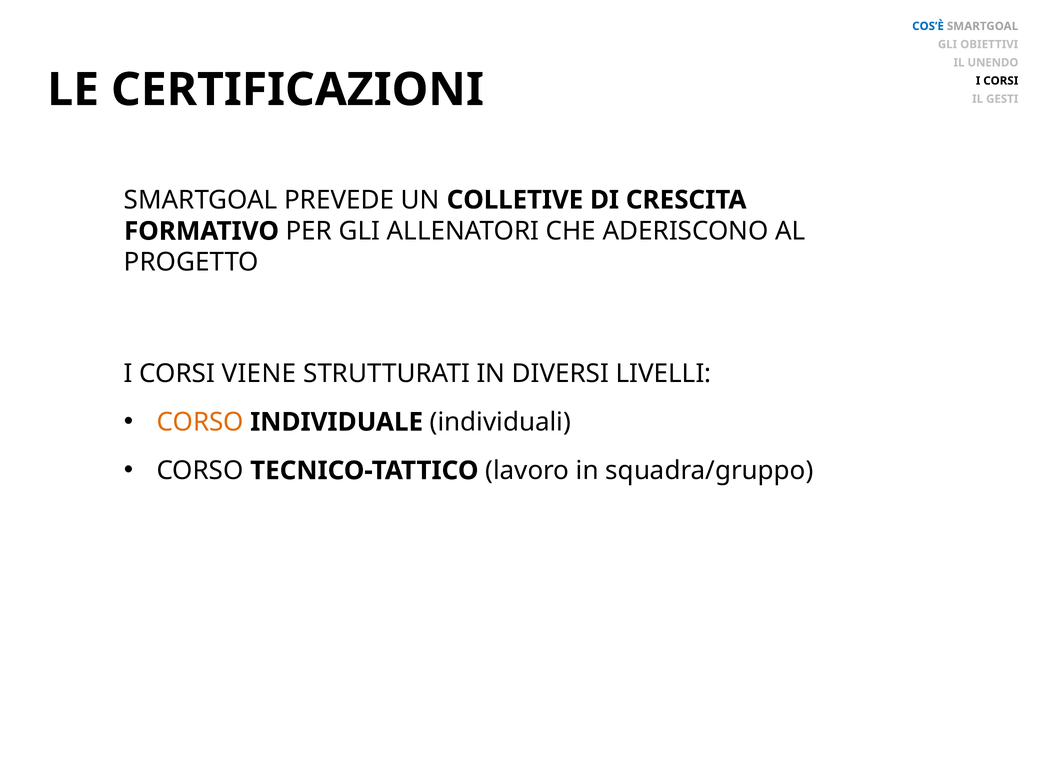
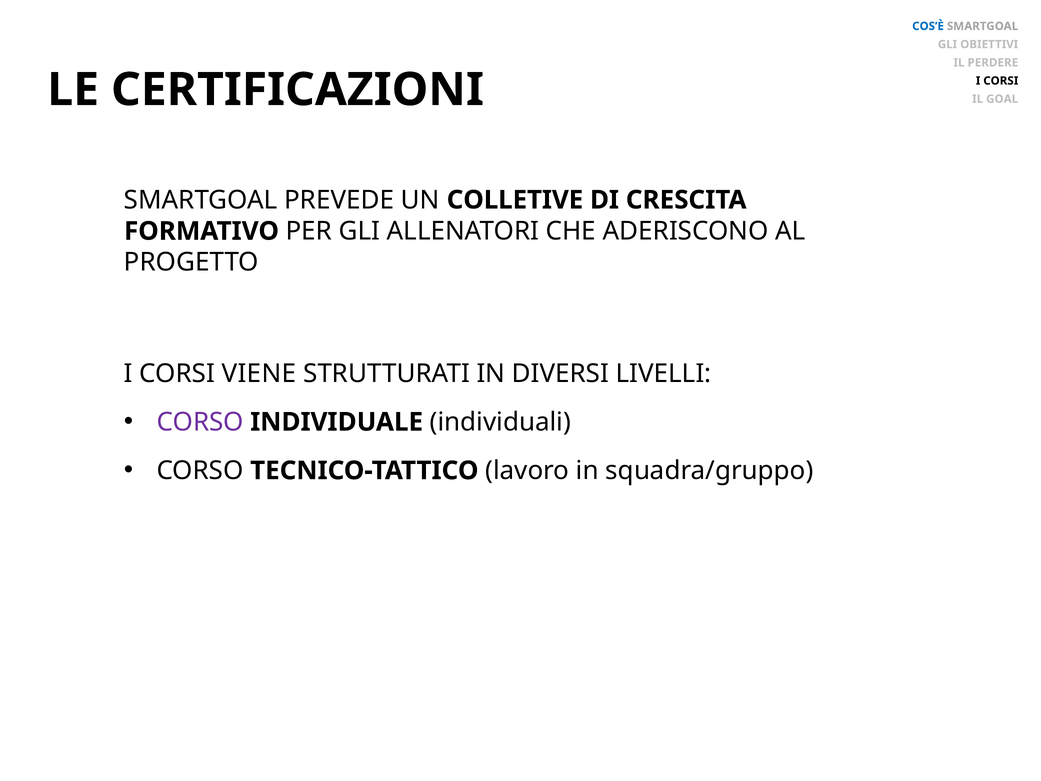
UNENDO: UNENDO -> PERDERE (993, 63)
GESTI: GESTI -> GOAL (1002, 99)
CORSO colour: orange -> purple (200, 422)
